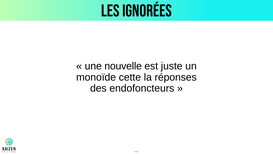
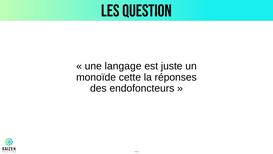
ignorées: ignorées -> question (147, 11)
nouvelle: nouvelle -> langage (123, 66)
